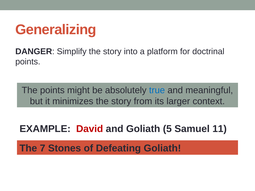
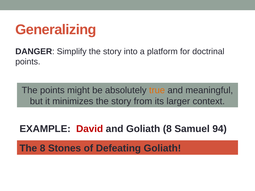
true colour: blue -> orange (157, 90)
Goliath 5: 5 -> 8 (167, 129)
11: 11 -> 94 (220, 129)
The 7: 7 -> 8 (43, 148)
